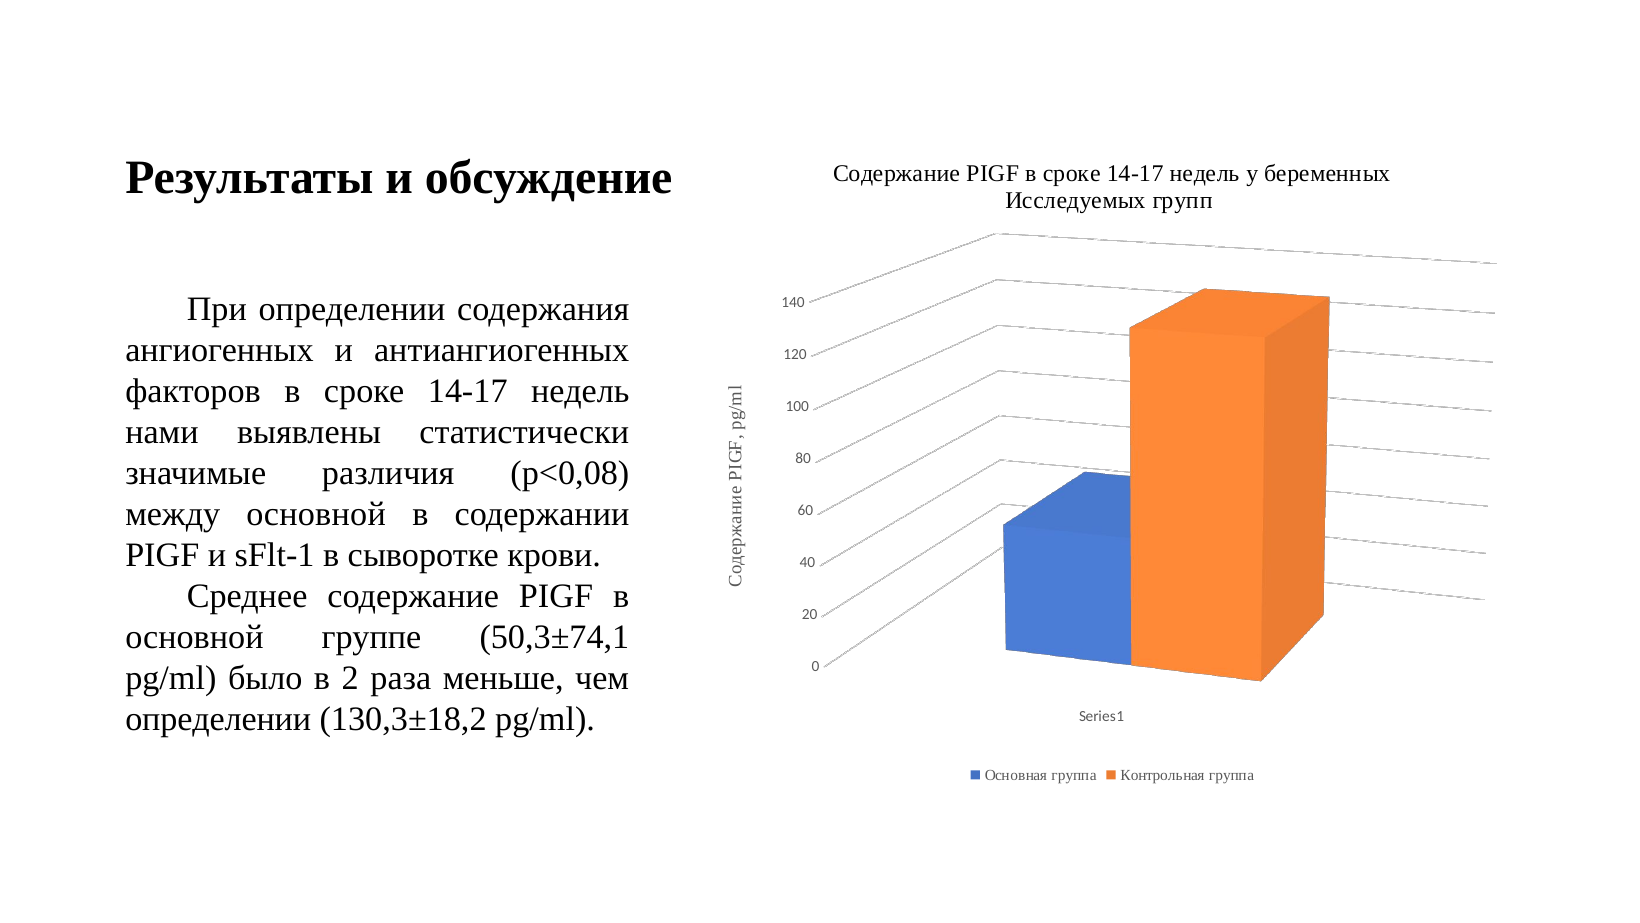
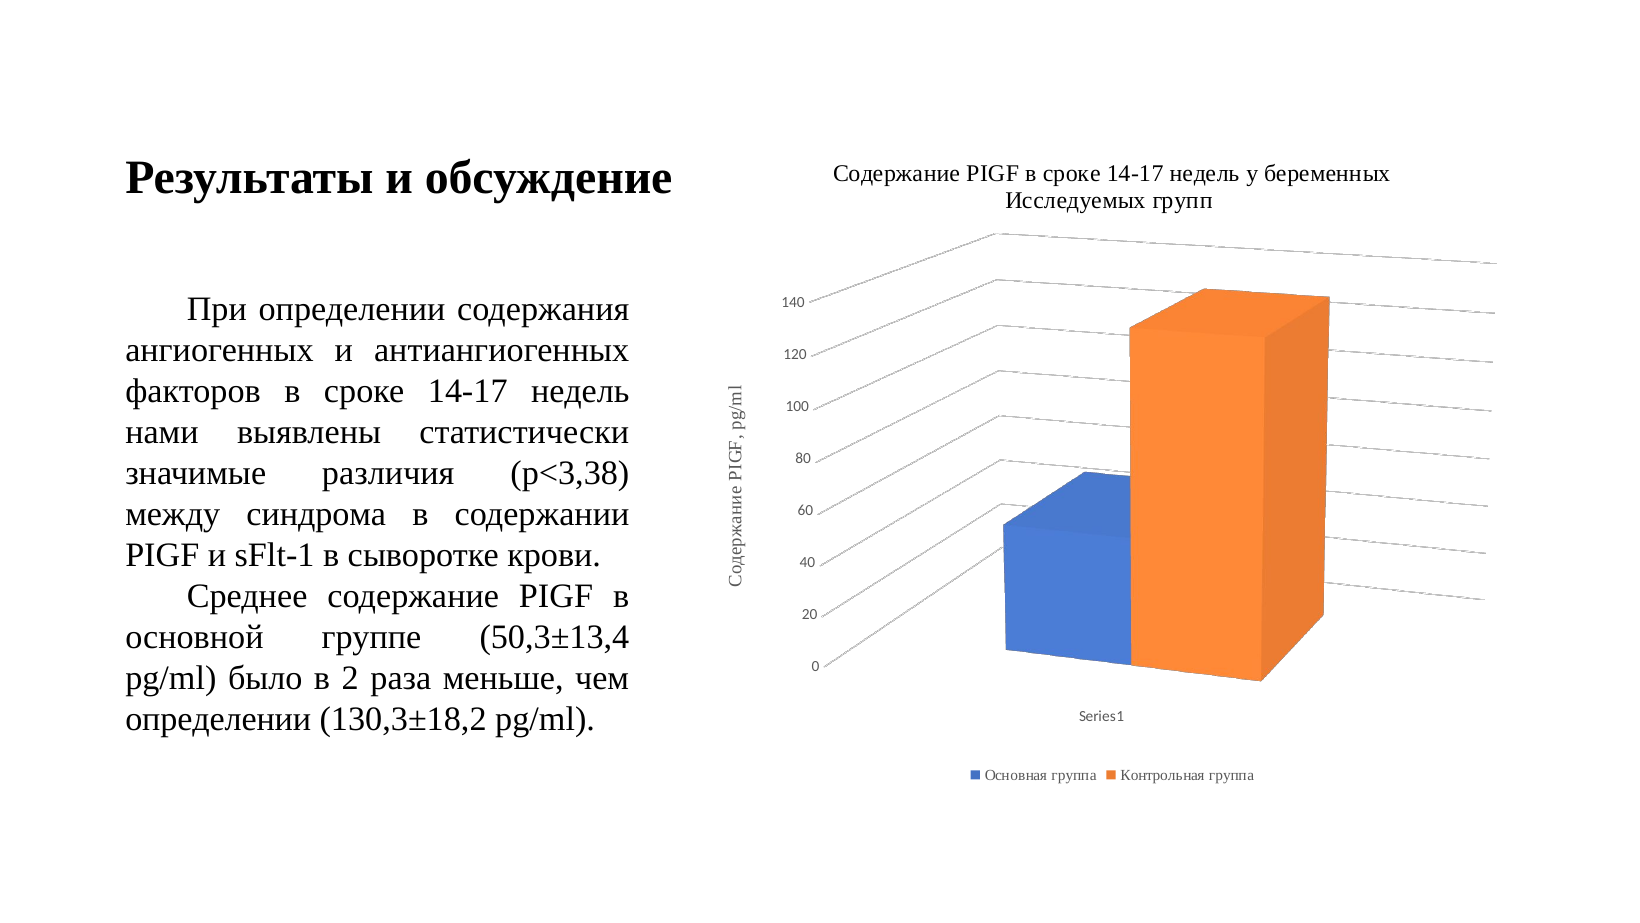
p<0,08: p<0,08 -> p<3,38 (570, 473)
между основной: основной -> синдрома (316, 514)
50,3±74,1: 50,3±74,1 -> 50,3±13,4 (554, 637)
